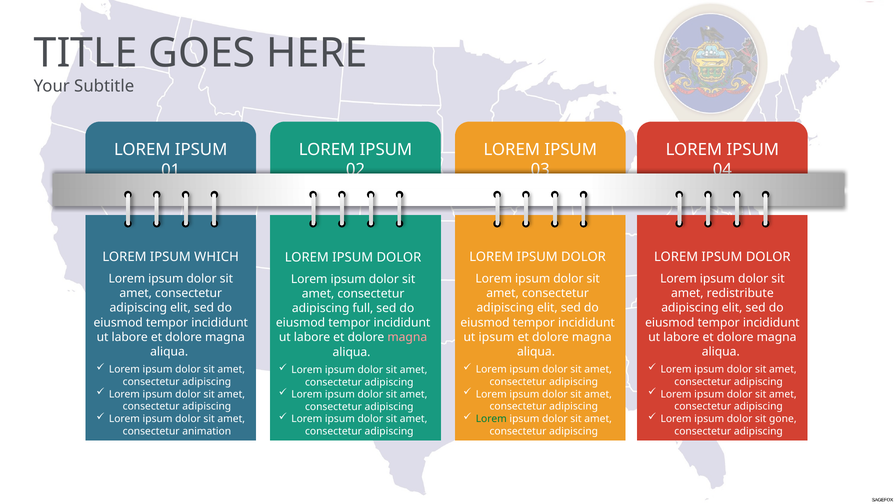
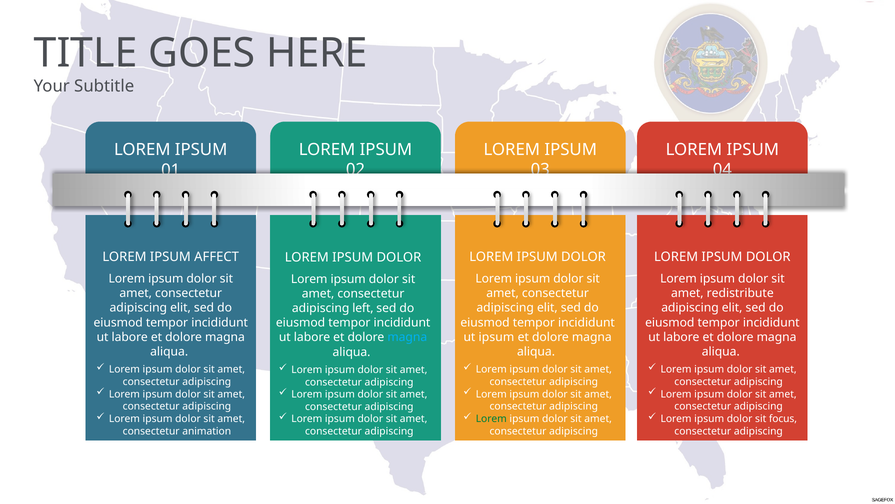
WHICH: WHICH -> AFFECT (217, 257)
full: full -> left (363, 308)
magna colour: pink -> light blue (407, 337)
gone: gone -> focus (783, 418)
